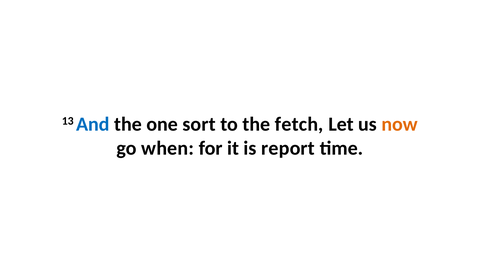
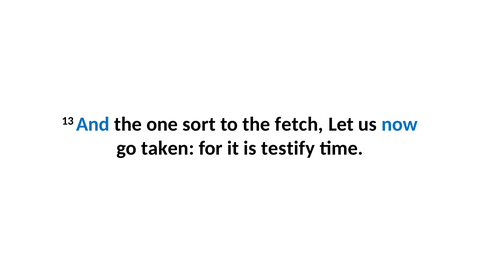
now colour: orange -> blue (400, 124)
when: when -> taken (168, 148)
report: report -> testify (288, 148)
